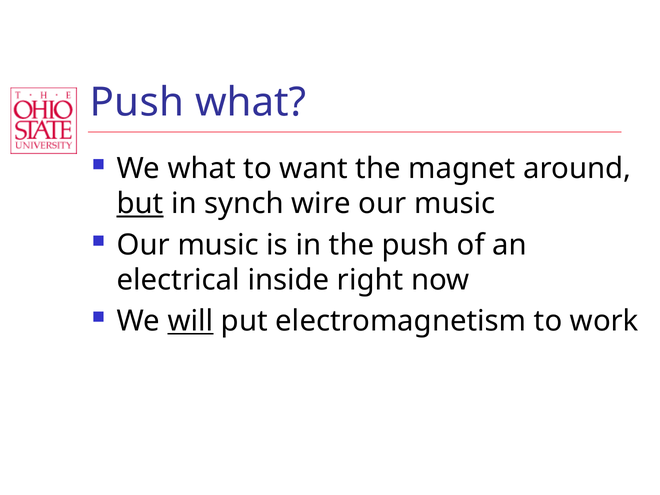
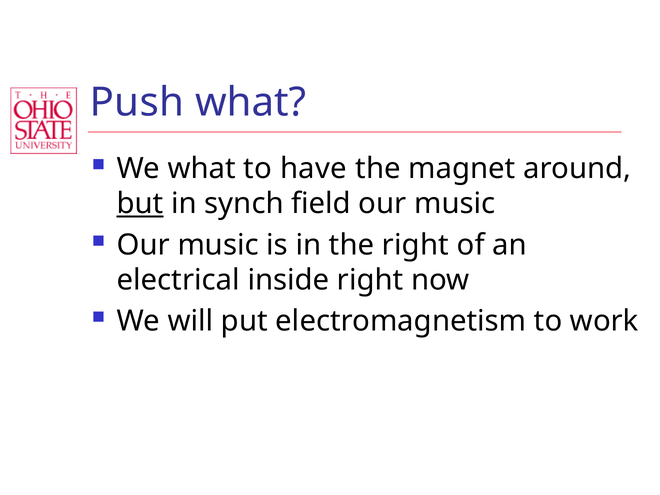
want: want -> have (313, 169)
wire: wire -> field (321, 204)
the push: push -> right (415, 245)
will underline: present -> none (190, 321)
